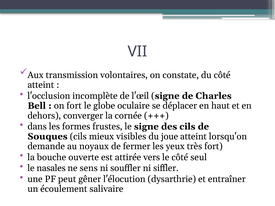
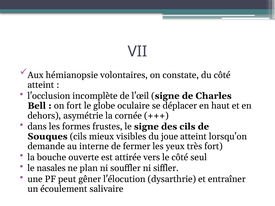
transmission: transmission -> hémianopsie (72, 75)
converger: converger -> asymétrie (83, 116)
noyaux: noyaux -> interne (94, 146)
sens: sens -> plan (89, 168)
